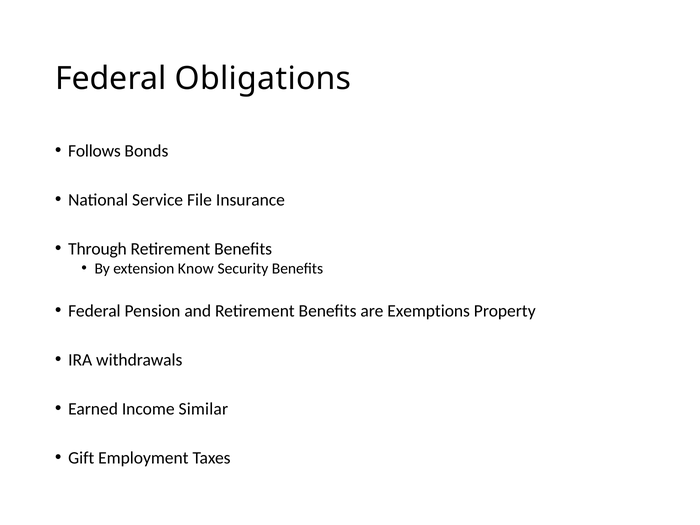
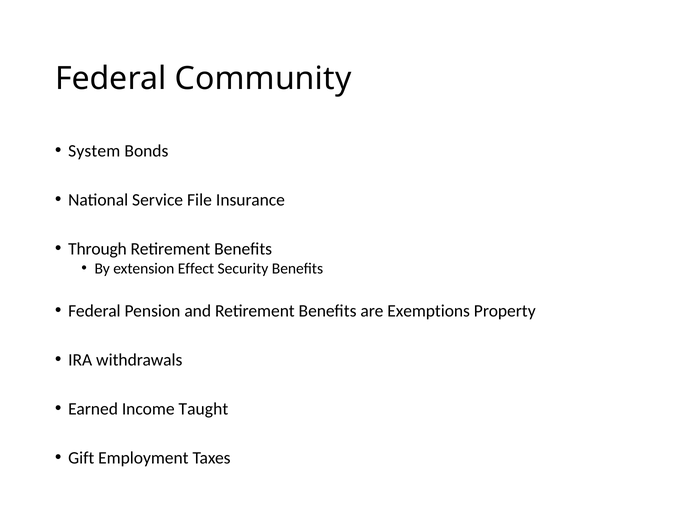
Obligations: Obligations -> Community (263, 78)
Follows: Follows -> System (94, 151)
Know: Know -> Effect (196, 268)
Similar: Similar -> Taught (203, 409)
